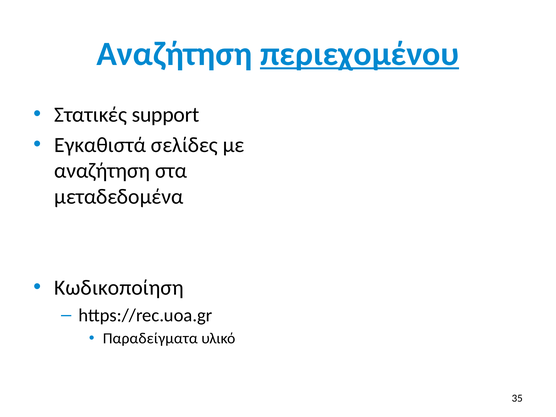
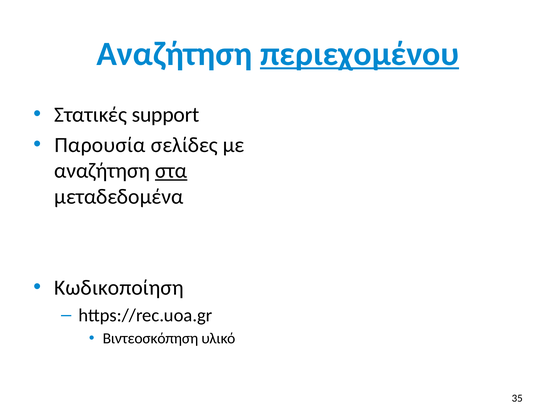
Εγκαθιστά: Εγκαθιστά -> Παρουσία (100, 145)
στα underline: none -> present (171, 171)
Παραδείγματα: Παραδείγματα -> Βιντεοσκόπηση (150, 339)
